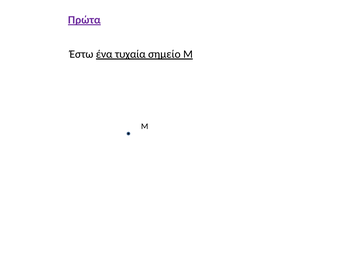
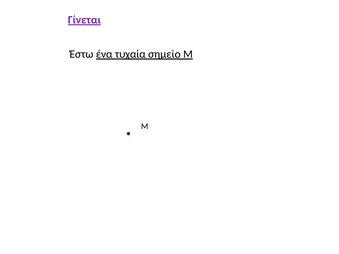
Πρώτα: Πρώτα -> Γίνεται (84, 20)
